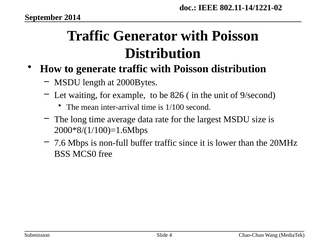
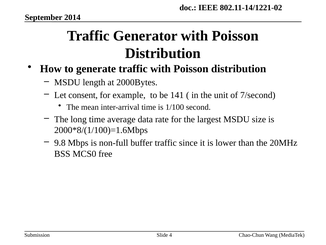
waiting: waiting -> consent (83, 95)
826: 826 -> 141 (177, 95)
9/second: 9/second -> 7/second (258, 95)
7.6: 7.6 -> 9.8 (60, 143)
